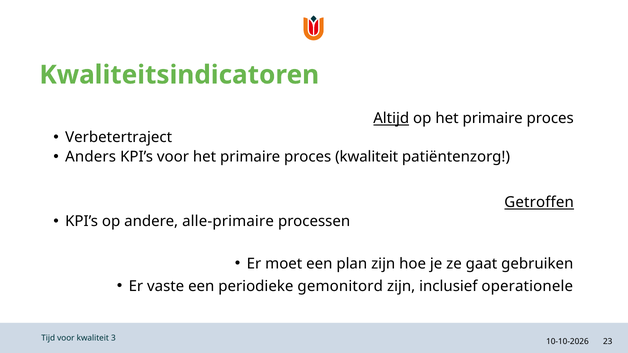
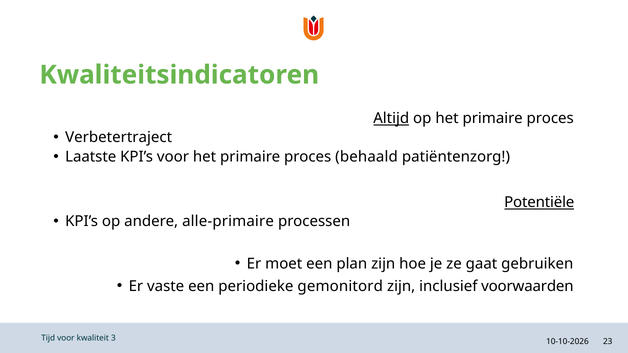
Anders: Anders -> Laatste (91, 157)
proces kwaliteit: kwaliteit -> behaald (367, 157)
Getroffen: Getroffen -> Potentiële (539, 202)
operationele: operationele -> voorwaarden (527, 286)
